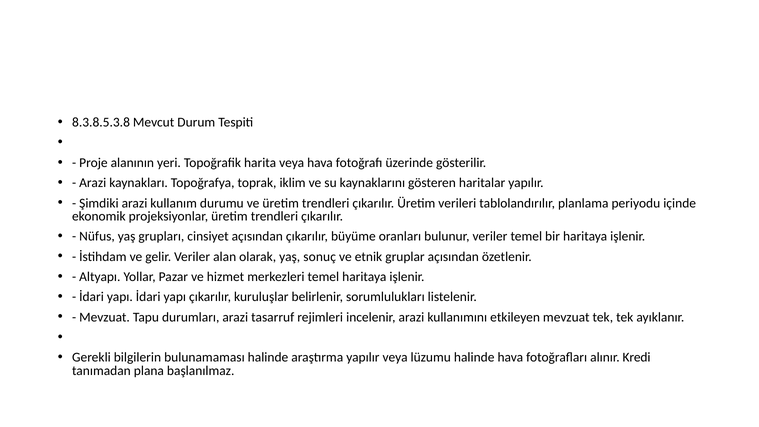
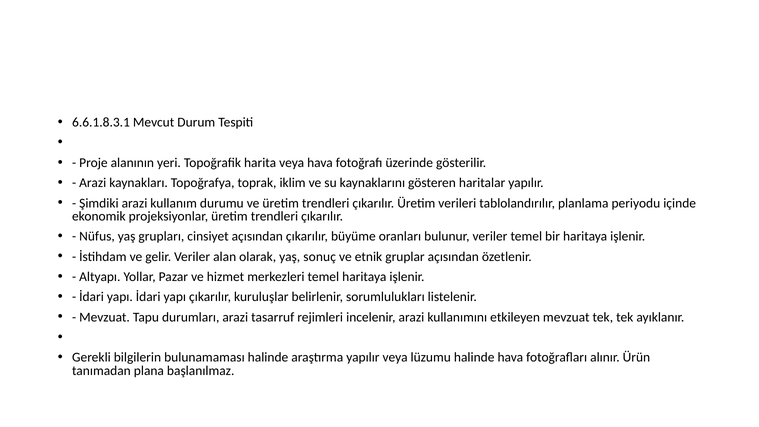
8.3.8.5.3.8: 8.3.8.5.3.8 -> 6.6.1.8.3.1 (101, 123)
Kredi: Kredi -> Ürün (636, 357)
